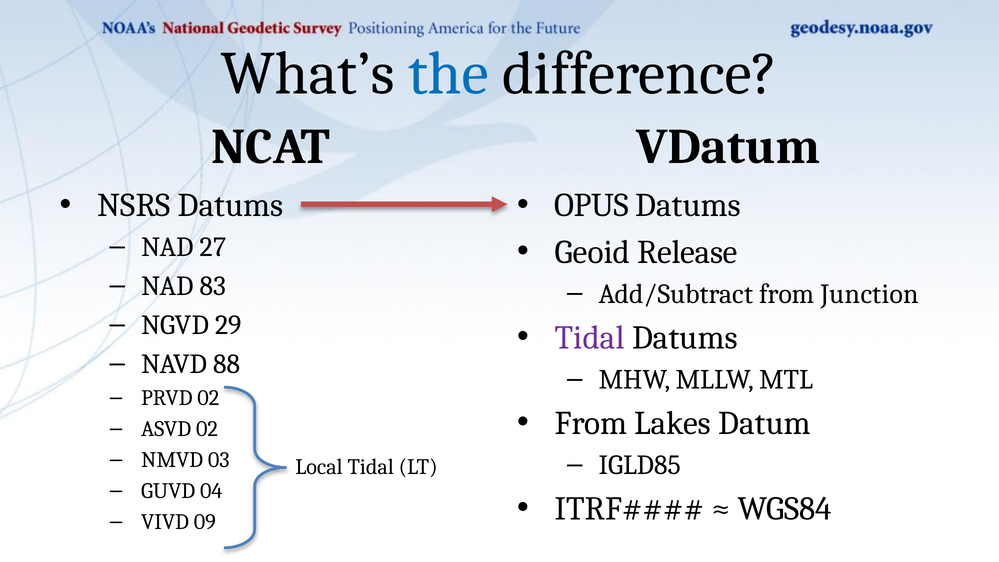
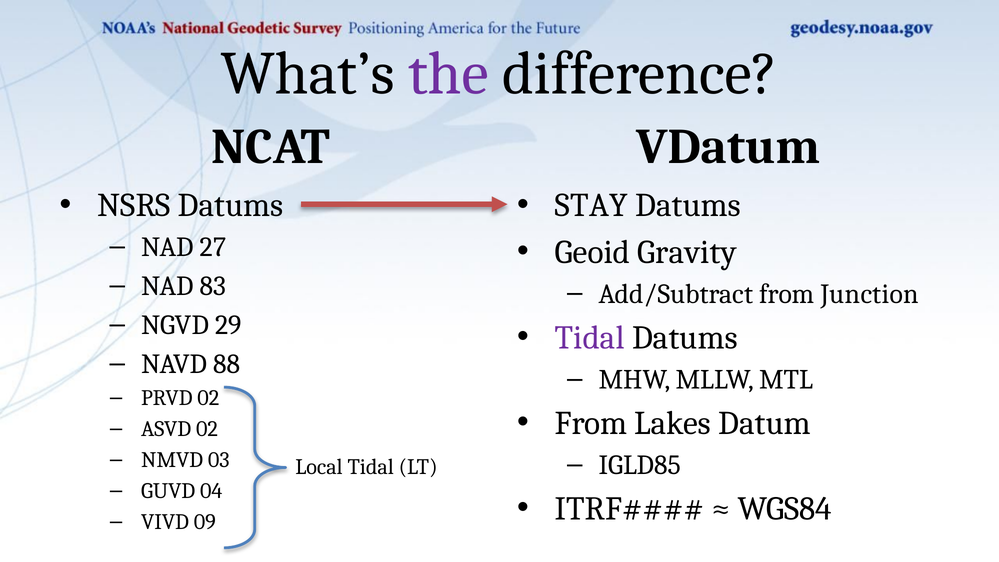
the colour: blue -> purple (448, 74)
OPUS: OPUS -> STAY (591, 205)
Release: Release -> Gravity (687, 252)
